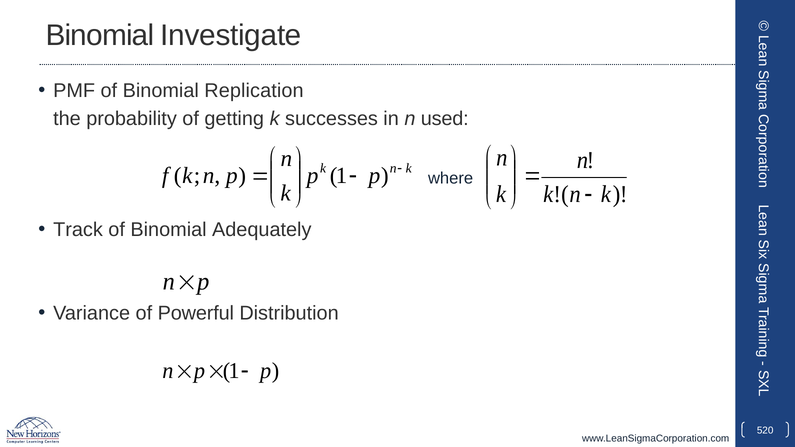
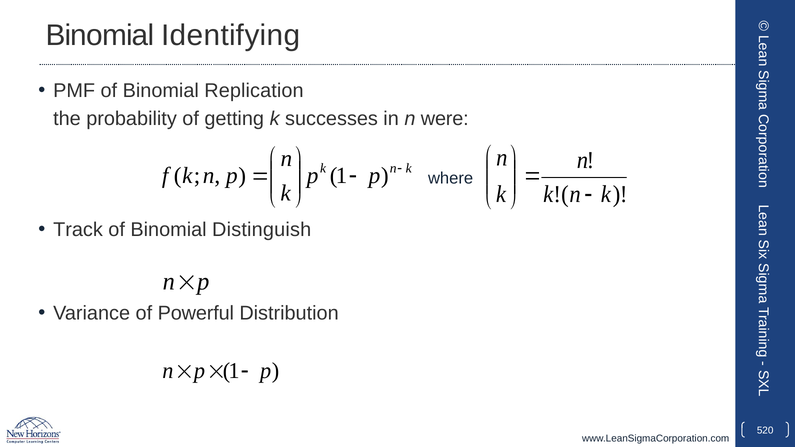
Investigate: Investigate -> Identifying (231, 35)
used: used -> were (445, 119)
Adequately: Adequately -> Distinguish (262, 230)
